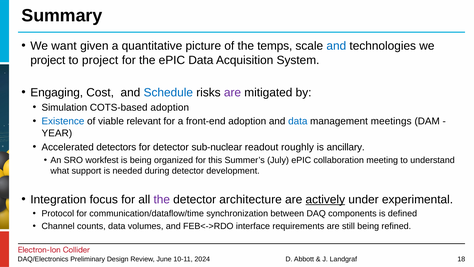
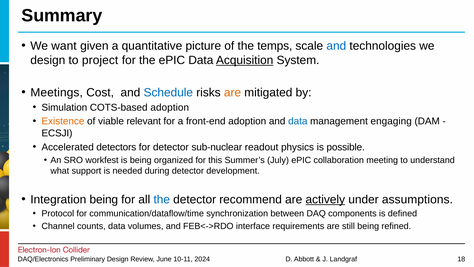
project: project -> design (48, 60)
Acquisition underline: none -> present (245, 60)
Engaging: Engaging -> Meetings (57, 92)
are colour: purple -> orange (233, 92)
Existence colour: blue -> orange (63, 121)
meetings: meetings -> engaging (391, 121)
YEAR: YEAR -> ECSJI (57, 133)
roughly: roughly -> physics (298, 147)
ancillary: ancillary -> possible (346, 147)
Integration focus: focus -> being (104, 199)
the colour: purple -> blue (162, 199)
architecture: architecture -> recommend (251, 199)
experimental: experimental -> assumptions (417, 199)
